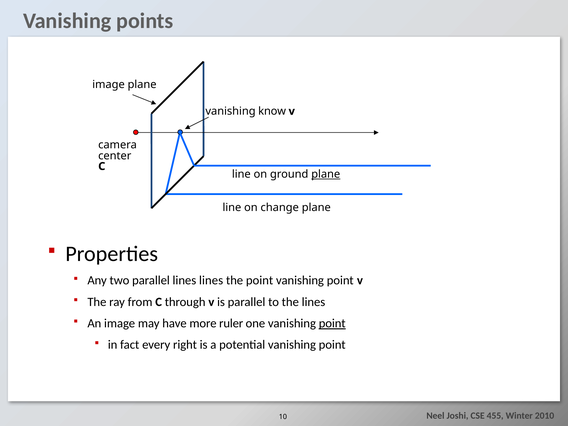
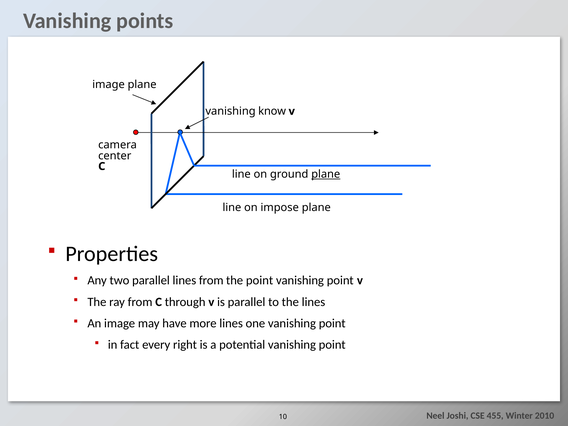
change: change -> impose (280, 207)
lines lines: lines -> from (211, 280)
more ruler: ruler -> lines (231, 323)
point underline: present -> none (332, 323)
